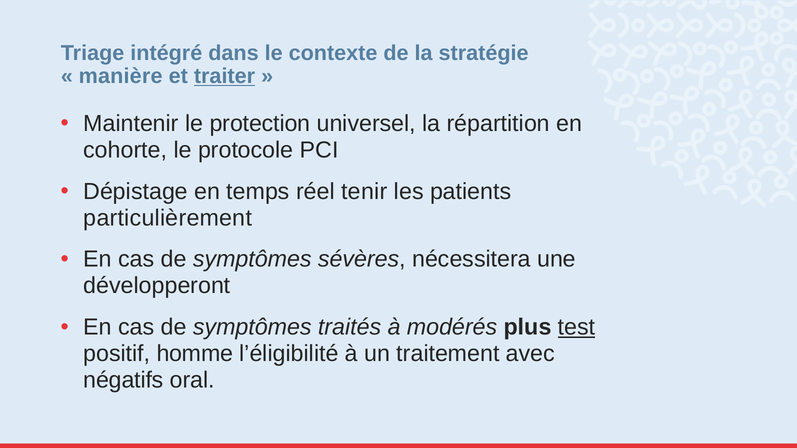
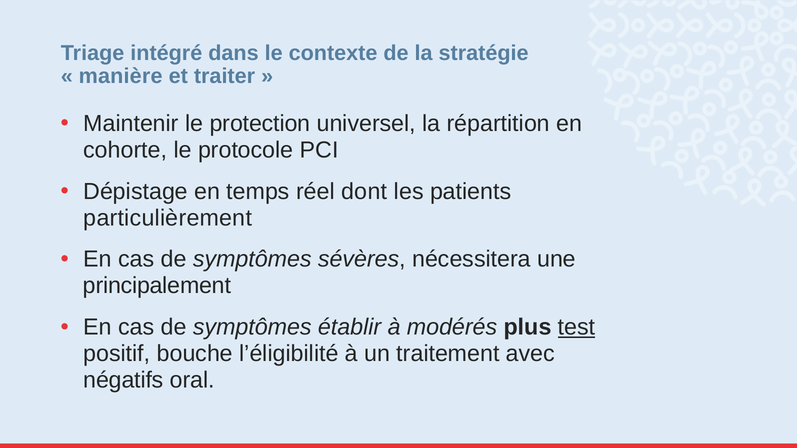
traiter underline: present -> none (224, 76)
tenir: tenir -> dont (364, 191)
développeront: développeront -> principalement (157, 286)
traités: traités -> établir (350, 327)
homme: homme -> bouche (195, 354)
